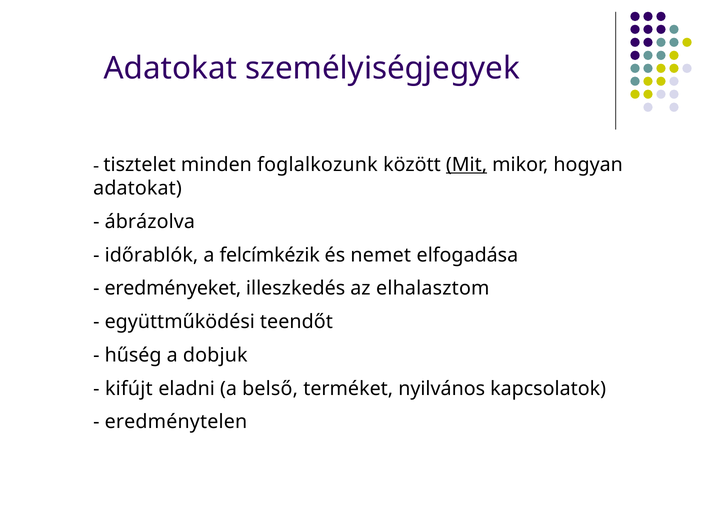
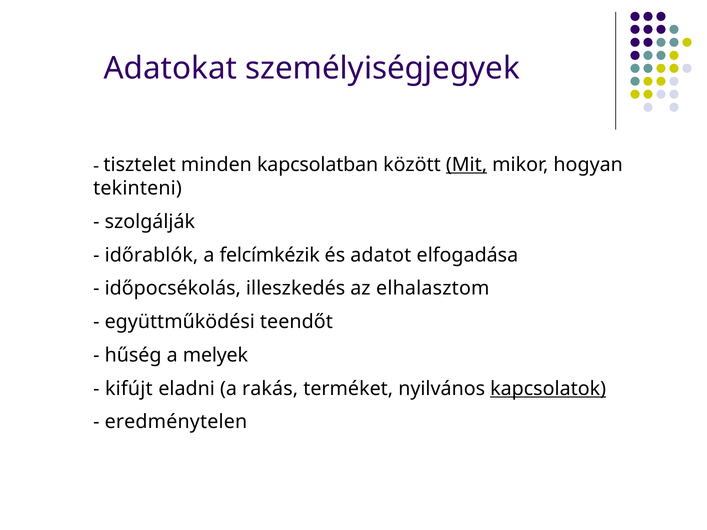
foglalkozunk: foglalkozunk -> kapcsolatban (318, 165)
adatokat: adatokat -> tekinteni (138, 188)
ábrázolva: ábrázolva -> szolgálják (150, 222)
nemet: nemet -> adatot (381, 255)
eredményeket: eredményeket -> időpocsékolás (173, 289)
dobjuk: dobjuk -> melyek (215, 355)
belső: belső -> rakás (270, 389)
kapcsolatok underline: none -> present (548, 389)
